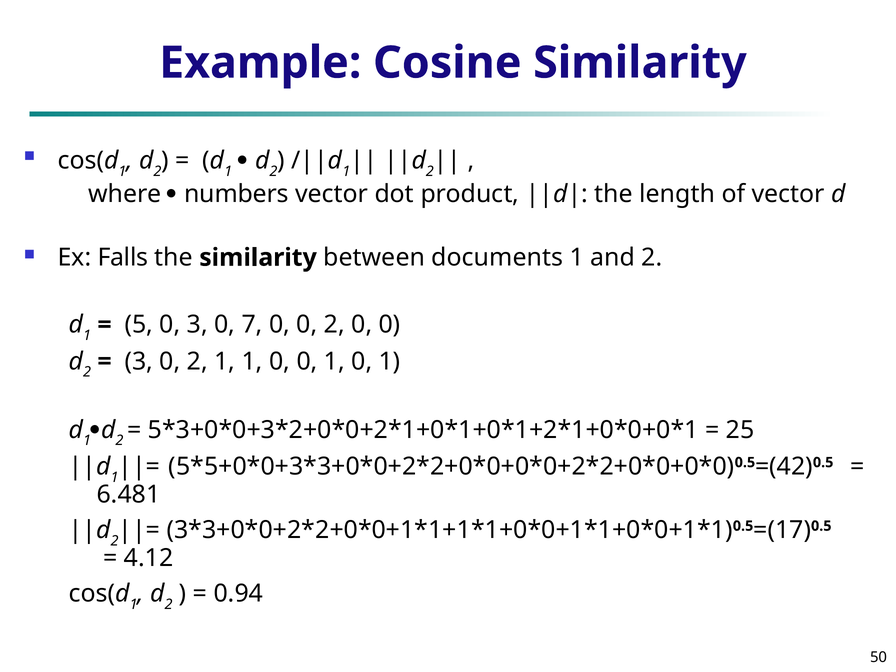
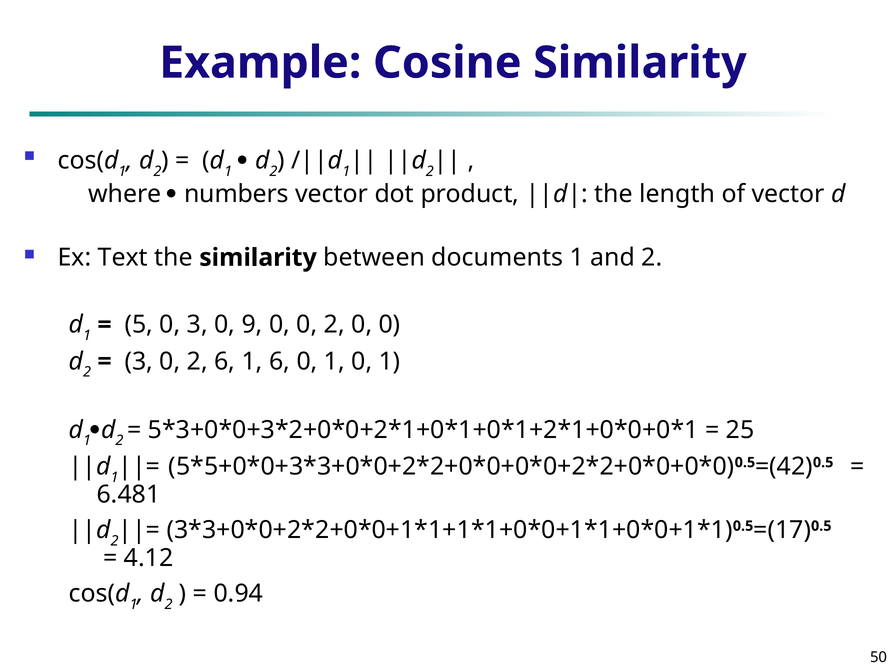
Falls: Falls -> Text (123, 258)
7: 7 -> 9 (252, 325)
2 1: 1 -> 6 (225, 361)
0: 0 -> 6 (280, 361)
